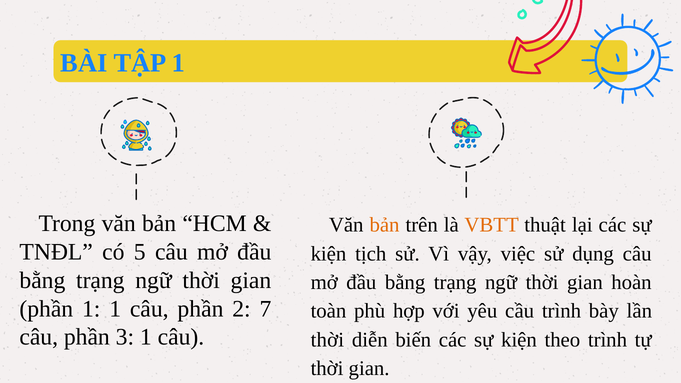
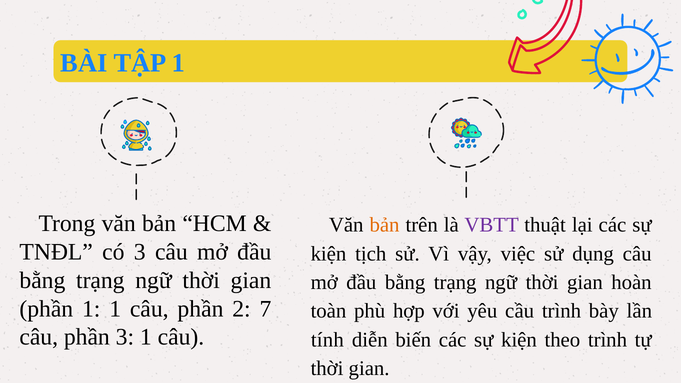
VBTT colour: orange -> purple (492, 225)
có 5: 5 -> 3 (140, 252)
thời: thời -> tính (327, 340)
